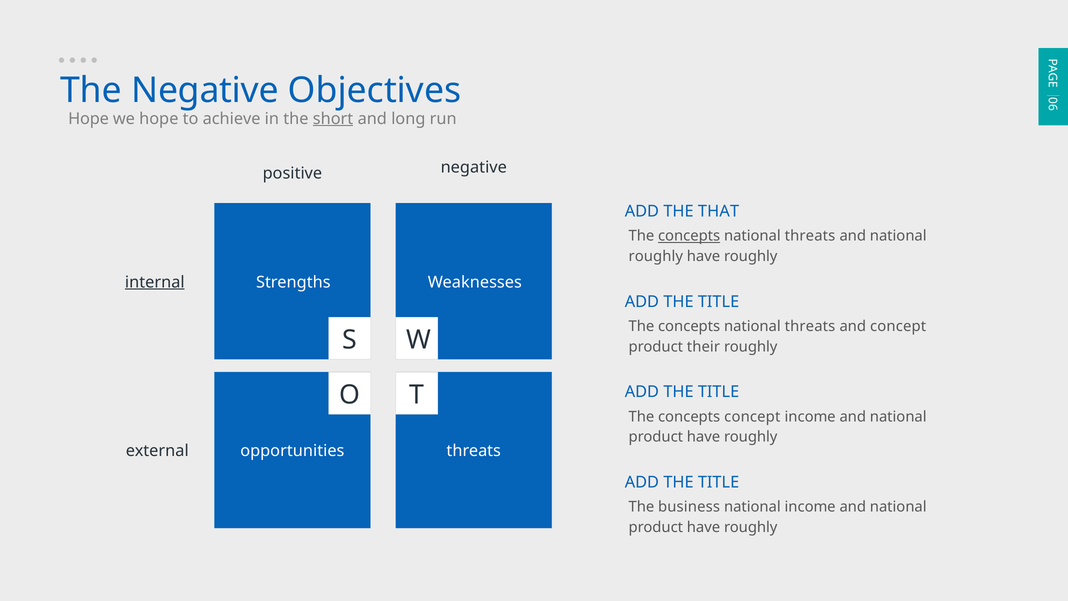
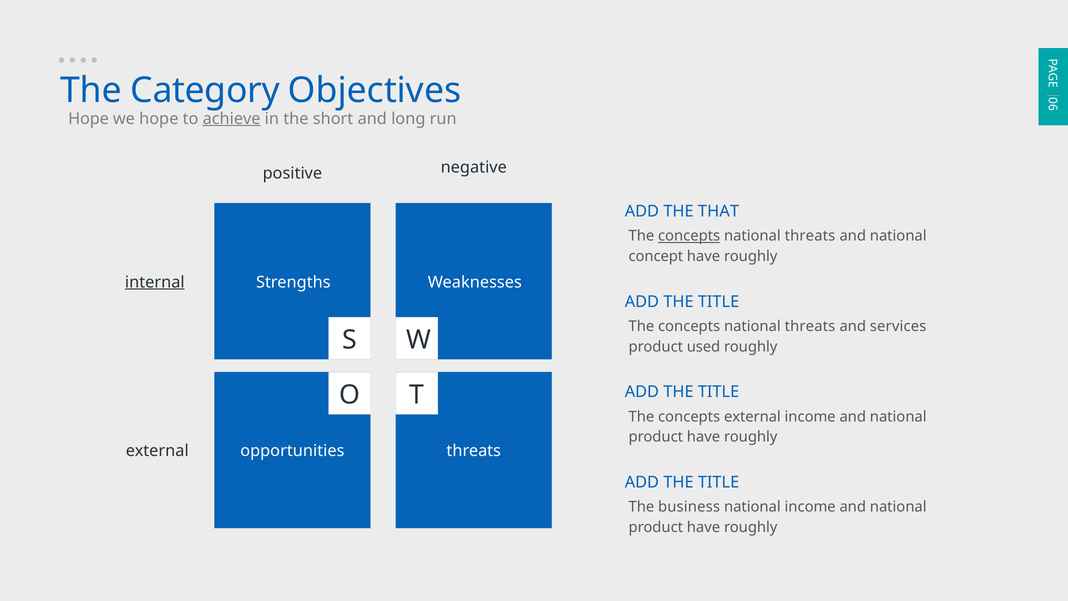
The Negative: Negative -> Category (205, 90)
achieve underline: none -> present (232, 119)
short underline: present -> none (333, 119)
roughly: roughly -> concept (656, 256)
and concept: concept -> services (898, 326)
their: their -> used (704, 347)
concepts concept: concept -> external (752, 416)
